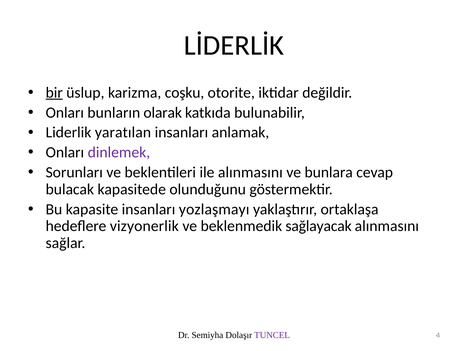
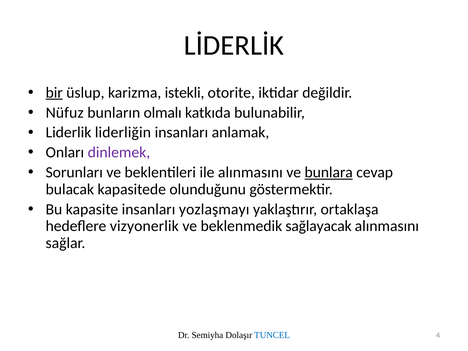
coşku: coşku -> istekli (185, 93)
Onları: Onları -> Nüfuz (65, 113)
olarak: olarak -> olmalı (163, 113)
yaratılan: yaratılan -> liderliğin (123, 132)
bunlara underline: none -> present (329, 172)
TUNCEL colour: purple -> blue (272, 335)
